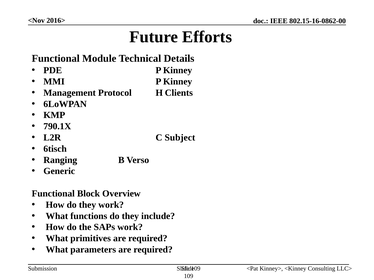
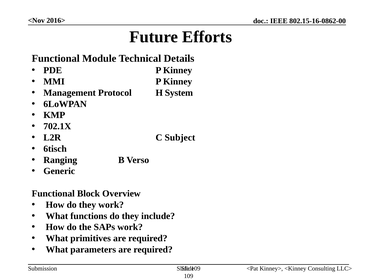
Clients: Clients -> System (179, 93)
790.1X: 790.1X -> 702.1X (57, 127)
